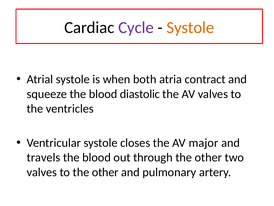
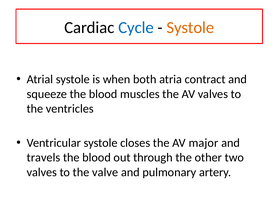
Cycle colour: purple -> blue (136, 27)
diastolic: diastolic -> muscles (140, 94)
to the other: other -> valve (105, 172)
